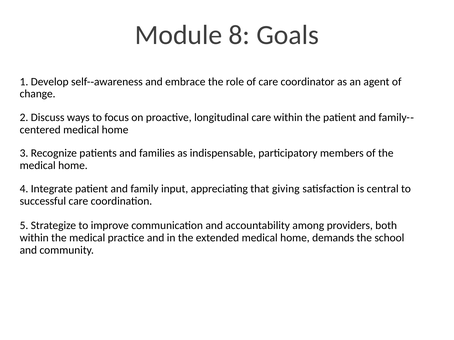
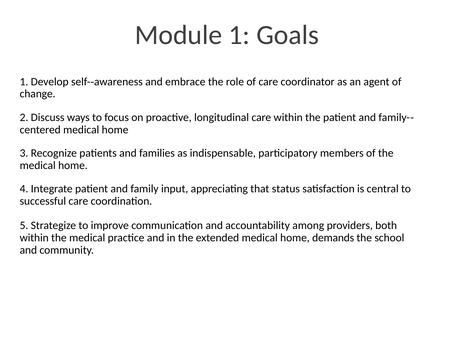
Module 8: 8 -> 1 (239, 35)
giving: giving -> status (286, 189)
